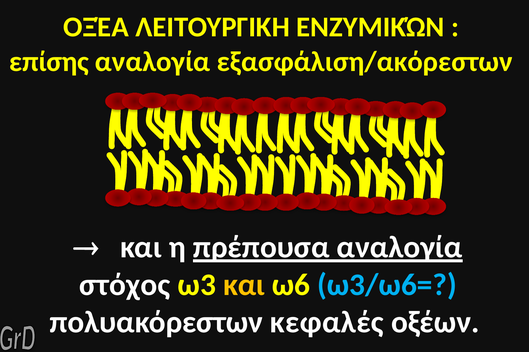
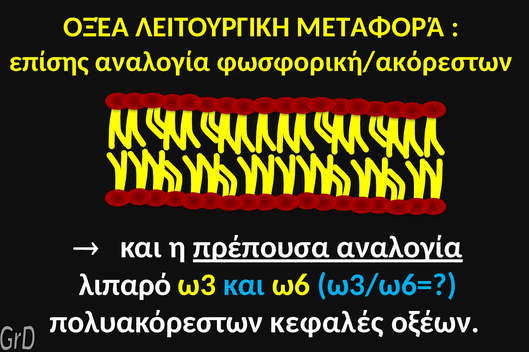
ΕΝΖΥΜΙΚΏΝ: ΕΝΖΥΜΙΚΏΝ -> ΜΕΤΑΦΟΡΆ (370, 27)
εξασφάλιση/ακόρεστων: εξασφάλιση/ακόρεστων -> φωσφορική/ακόρεστων (365, 62)
στόχος: στόχος -> λιπαρό (125, 285)
και colour: yellow -> light blue (244, 285)
